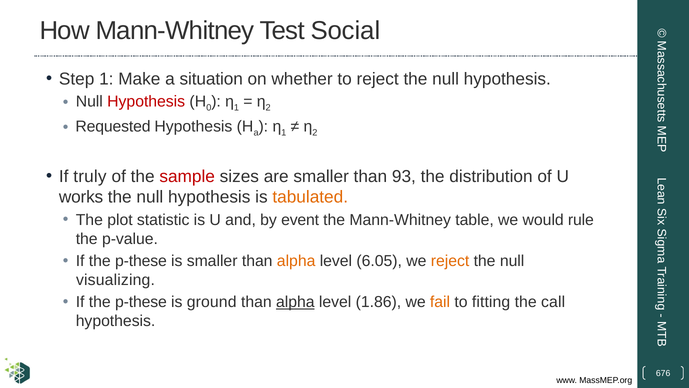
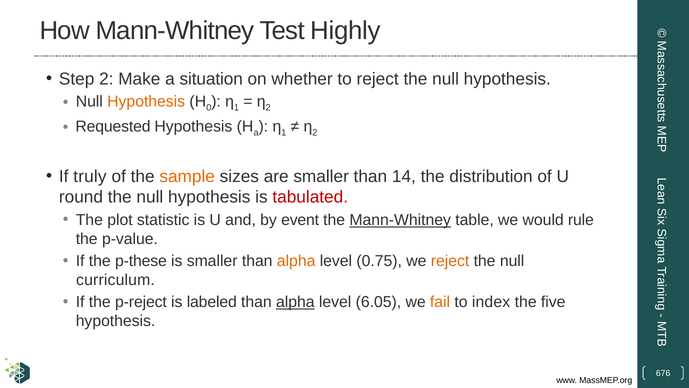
Social: Social -> Highly (346, 31)
Step 1: 1 -> 2 (106, 79)
Hypothesis colour: red -> orange (146, 102)
sample colour: red -> orange (187, 176)
93: 93 -> 14 (404, 176)
works: works -> round (81, 197)
tabulated colour: orange -> red (310, 197)
Mann-Whitney underline: none -> present (400, 220)
6.05: 6.05 -> 0.75 (379, 261)
visualizing: visualizing -> curriculum (115, 280)
p-these: p-these -> p-reject (141, 302)
ground: ground -> labeled (212, 302)
1.86: 1.86 -> 6.05 (378, 302)
fitting: fitting -> index (491, 302)
call: call -> five (553, 302)
